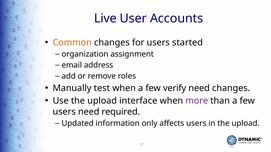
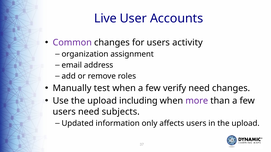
Common colour: orange -> purple (72, 43)
started: started -> activity (187, 43)
interface: interface -> including (138, 101)
required: required -> subjects (121, 112)
